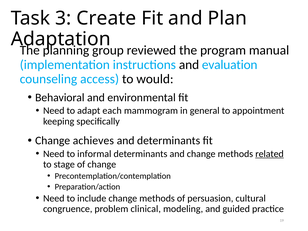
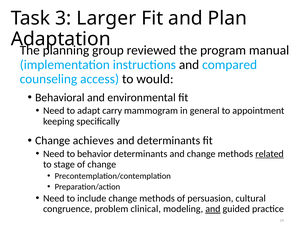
Create: Create -> Larger (106, 18)
evaluation: evaluation -> compared (230, 65)
each: each -> carry (112, 111)
informal: informal -> behavior (94, 154)
and underline: none -> present (213, 209)
